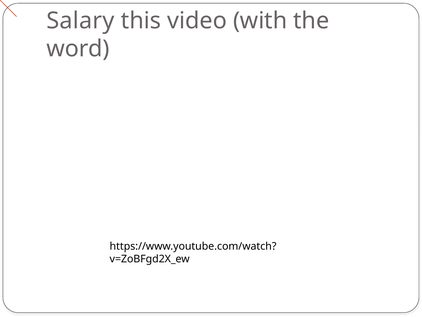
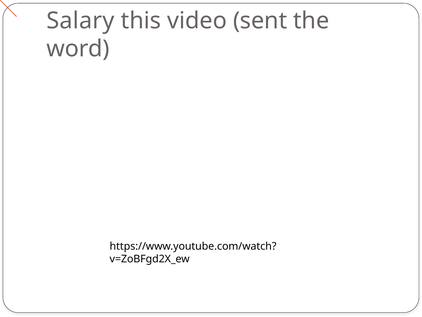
with: with -> sent (260, 21)
